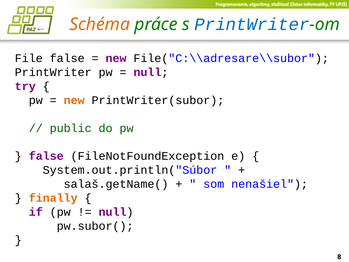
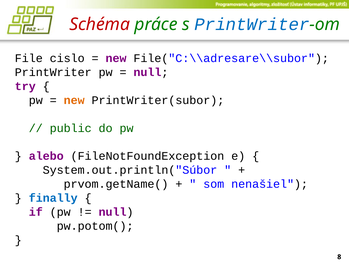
Schéma colour: orange -> red (100, 24)
File false: false -> cislo (67, 58)
false: false -> alebo (46, 156)
salaš.getName(: salaš.getName( -> prvom.getName( (116, 184)
finally colour: orange -> blue (53, 198)
pw.subor(: pw.subor( -> pw.potom( (95, 226)
